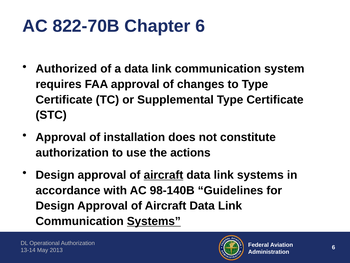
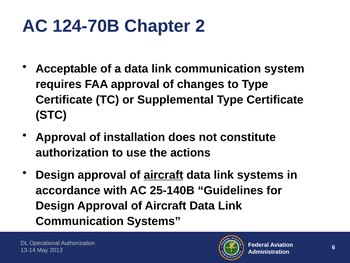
822-70B: 822-70B -> 124-70B (86, 26)
Chapter 6: 6 -> 2 (200, 26)
Authorized: Authorized -> Acceptable (66, 69)
98-140B: 98-140B -> 25-140B (172, 190)
Systems underline: present -> none (154, 221)
